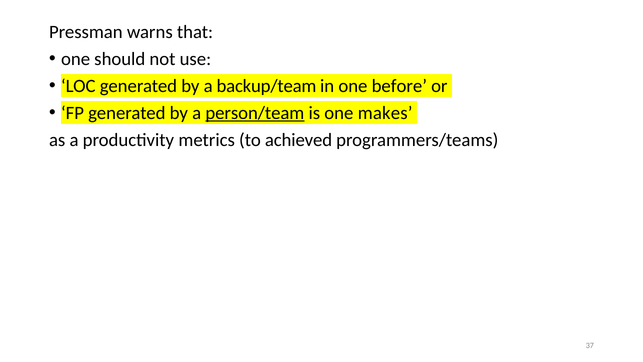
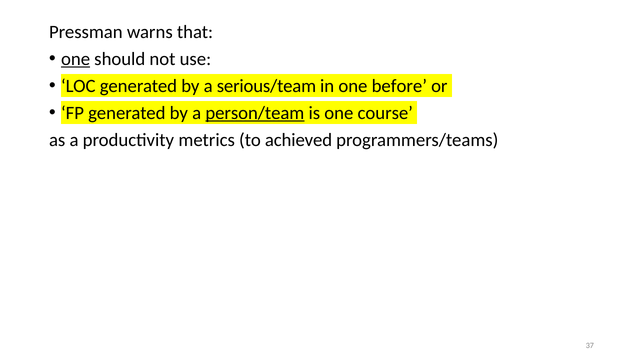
one underline: none -> present (76, 59)
backup/team: backup/team -> serious/team (266, 86)
makes: makes -> course (385, 113)
